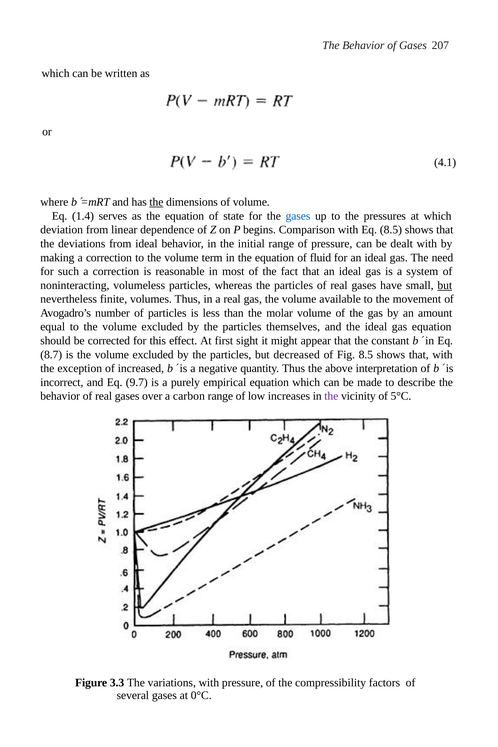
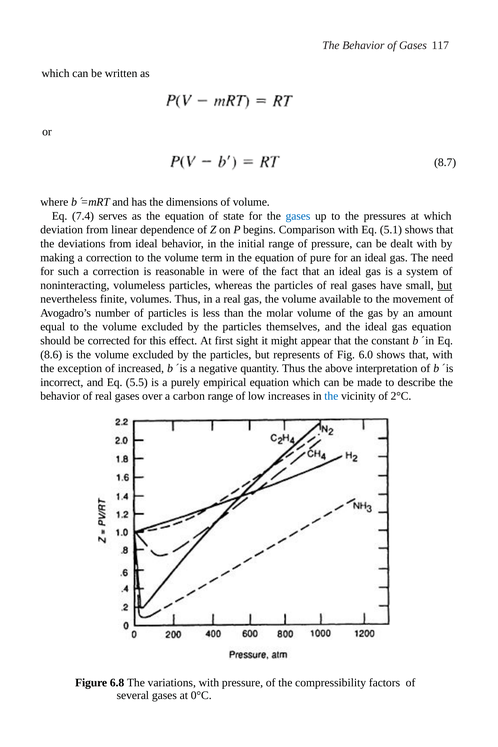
207: 207 -> 117 (440, 45)
4.1: 4.1 -> 8.7 (445, 162)
the underline: present -> none (156, 202)
1.4: 1.4 -> 7.4 (83, 216)
Eq 8.5: 8.5 -> 5.1 (391, 230)
fluid: fluid -> pure (320, 258)
most: most -> were (233, 271)
8.7: 8.7 -> 8.6 (51, 355)
decreased: decreased -> represents (297, 355)
Fig 8.5: 8.5 -> 6.0 (366, 355)
9.7: 9.7 -> 5.5 (137, 382)
the colour: purple -> blue (331, 396)
5°C: 5°C -> 2°C (401, 396)
3.3: 3.3 -> 6.8 (117, 683)
